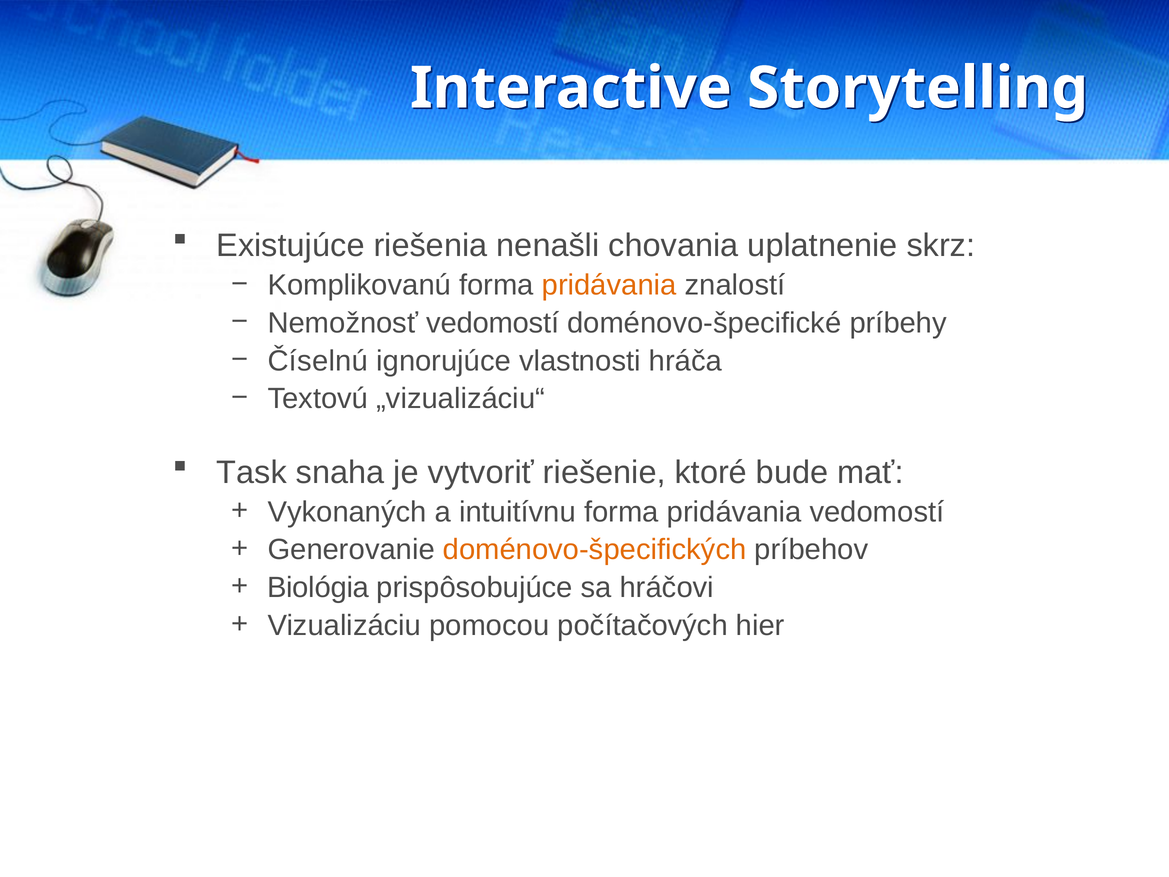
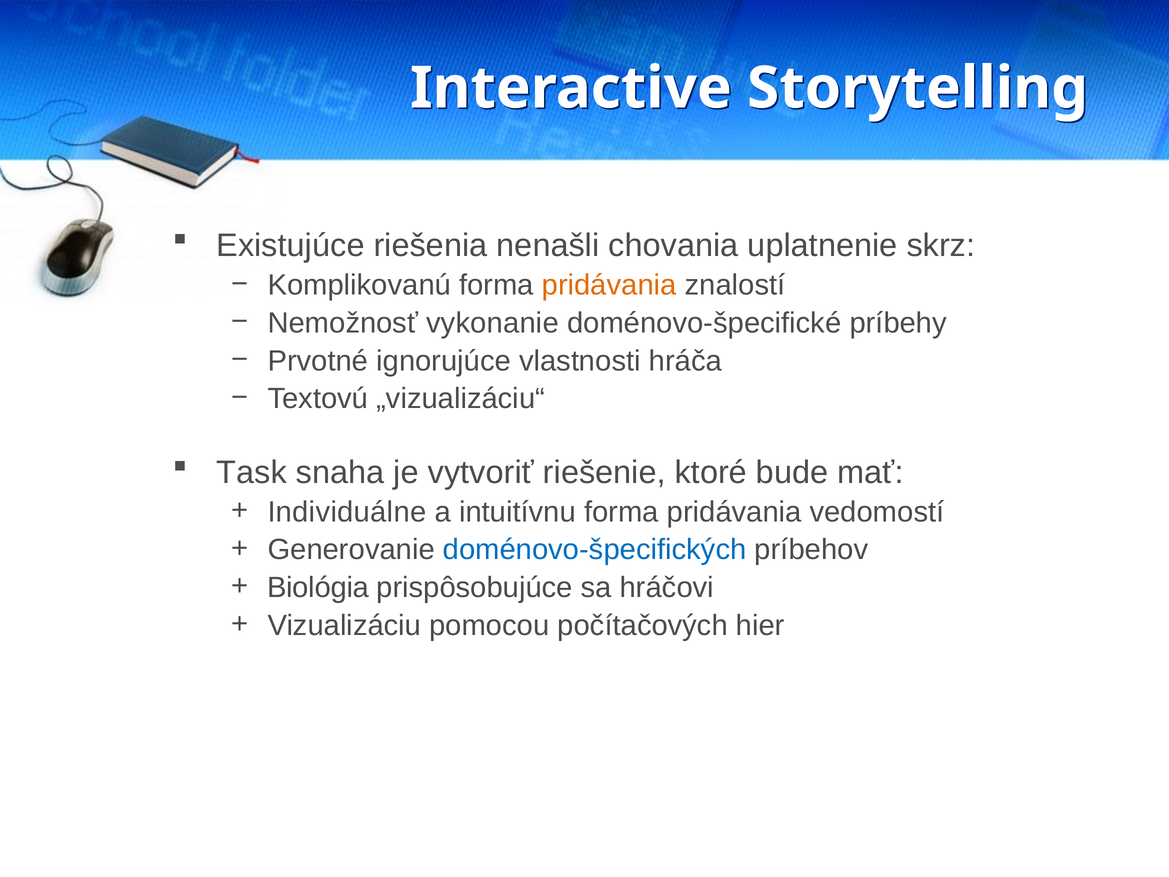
Nemožnosť vedomostí: vedomostí -> vykonanie (493, 323)
Číselnú: Číselnú -> Prvotné (318, 361)
Vykonaných: Vykonaných -> Individuálne (347, 512)
doménovo-špecifických colour: orange -> blue (595, 550)
